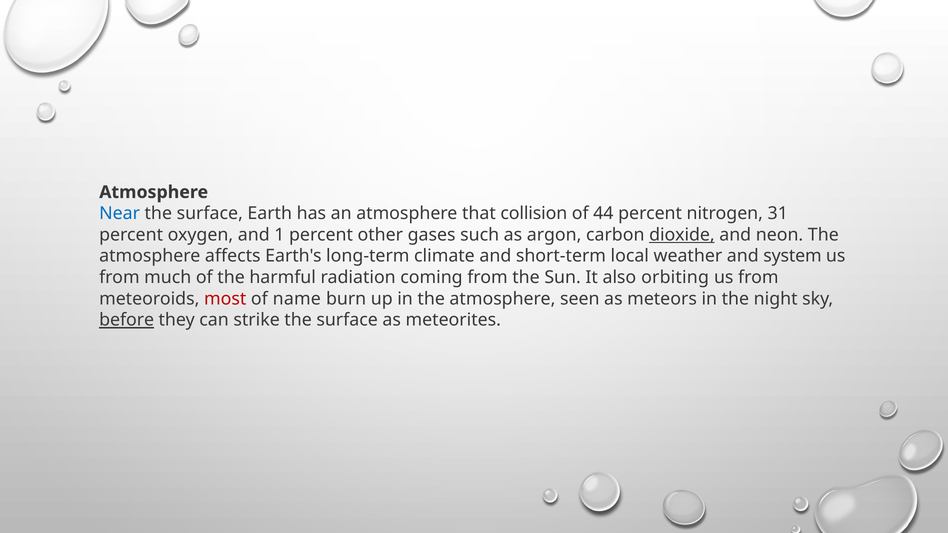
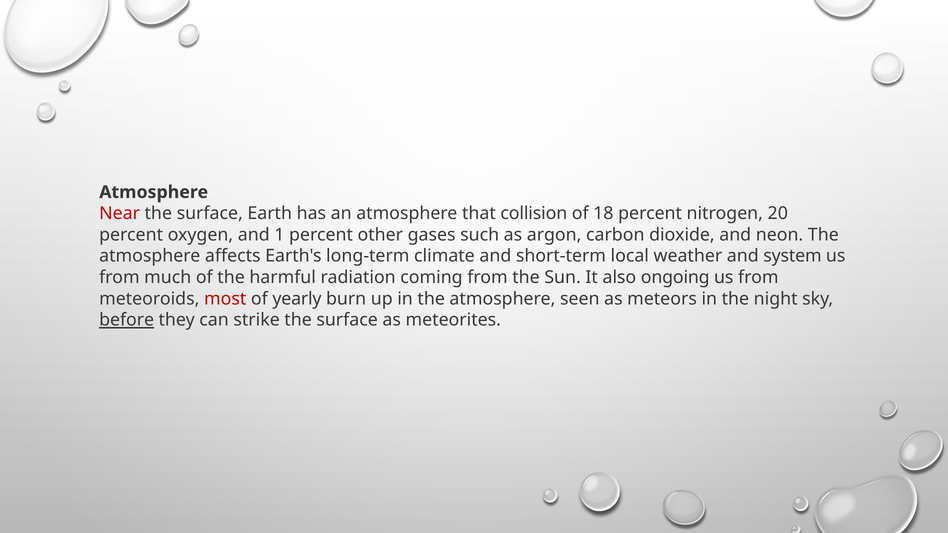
Near colour: blue -> red (120, 214)
44: 44 -> 18 (603, 214)
31: 31 -> 20 (778, 214)
dioxide underline: present -> none (682, 235)
orbiting: orbiting -> ongoing (675, 278)
name: name -> yearly (297, 299)
